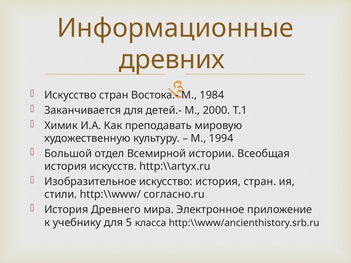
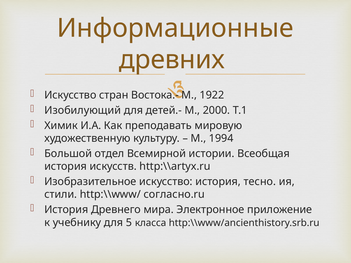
1984: 1984 -> 1922 (212, 95)
Заканчивается: Заканчивается -> Изобилующий (83, 110)
история стран: стран -> тесно (260, 182)
